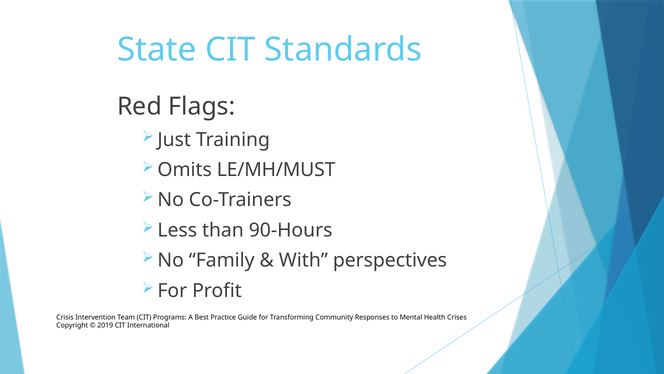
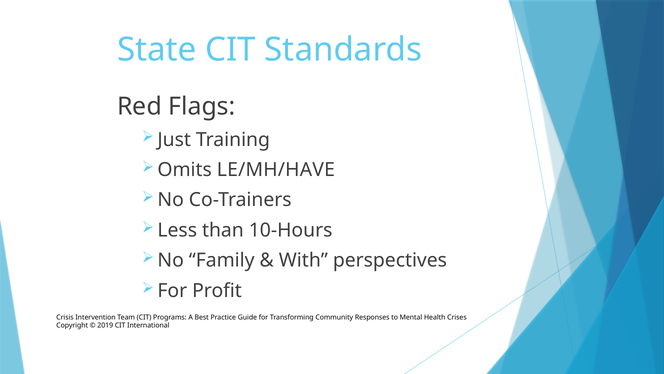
LE/MH/MUST: LE/MH/MUST -> LE/MH/HAVE (276, 170)
90-Hours: 90-Hours -> 10-Hours (291, 230)
